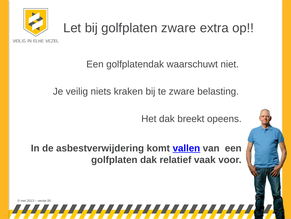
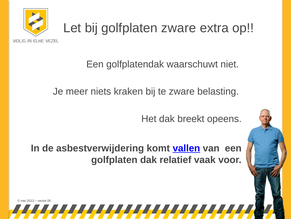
veilig: veilig -> meer (77, 91)
